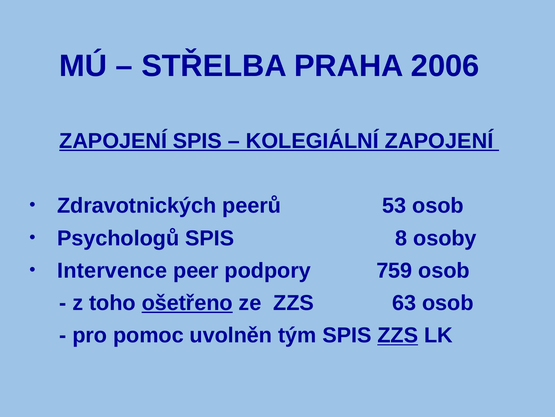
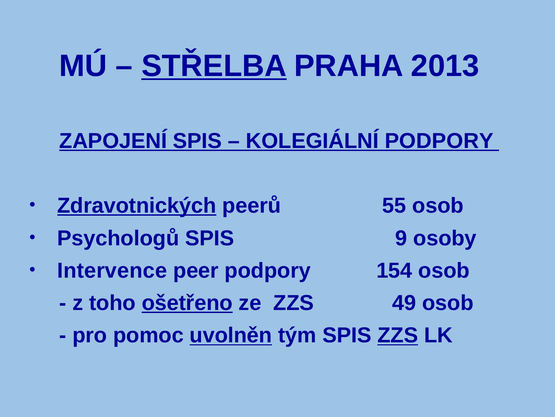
STŘELBA underline: none -> present (214, 66)
2006: 2006 -> 2013 (445, 66)
KOLEGIÁLNÍ ZAPOJENÍ: ZAPOJENÍ -> PODPORY (439, 141)
Zdravotnických underline: none -> present (137, 205)
53: 53 -> 55 (394, 205)
8: 8 -> 9 (401, 238)
759: 759 -> 154 (394, 270)
63: 63 -> 49 (404, 303)
uvolněn underline: none -> present (231, 335)
